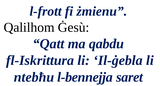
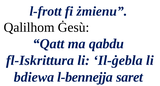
ntebħu: ntebħu -> bdiewa (34, 77)
